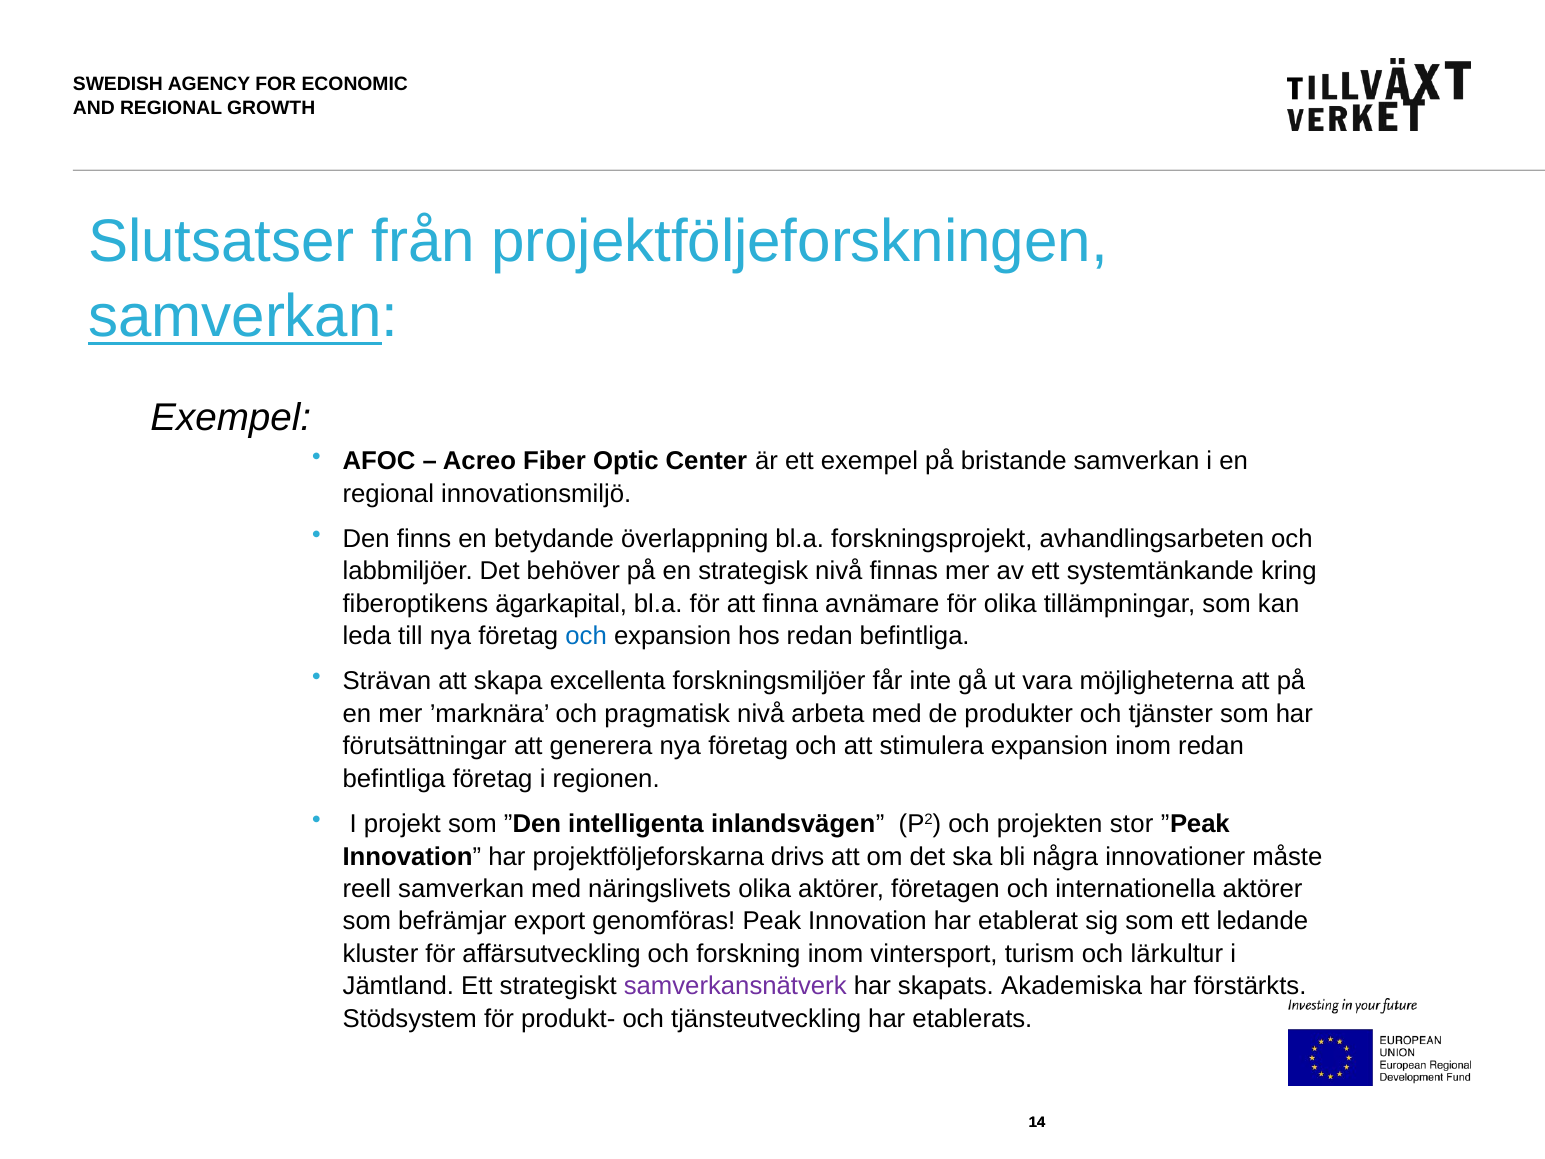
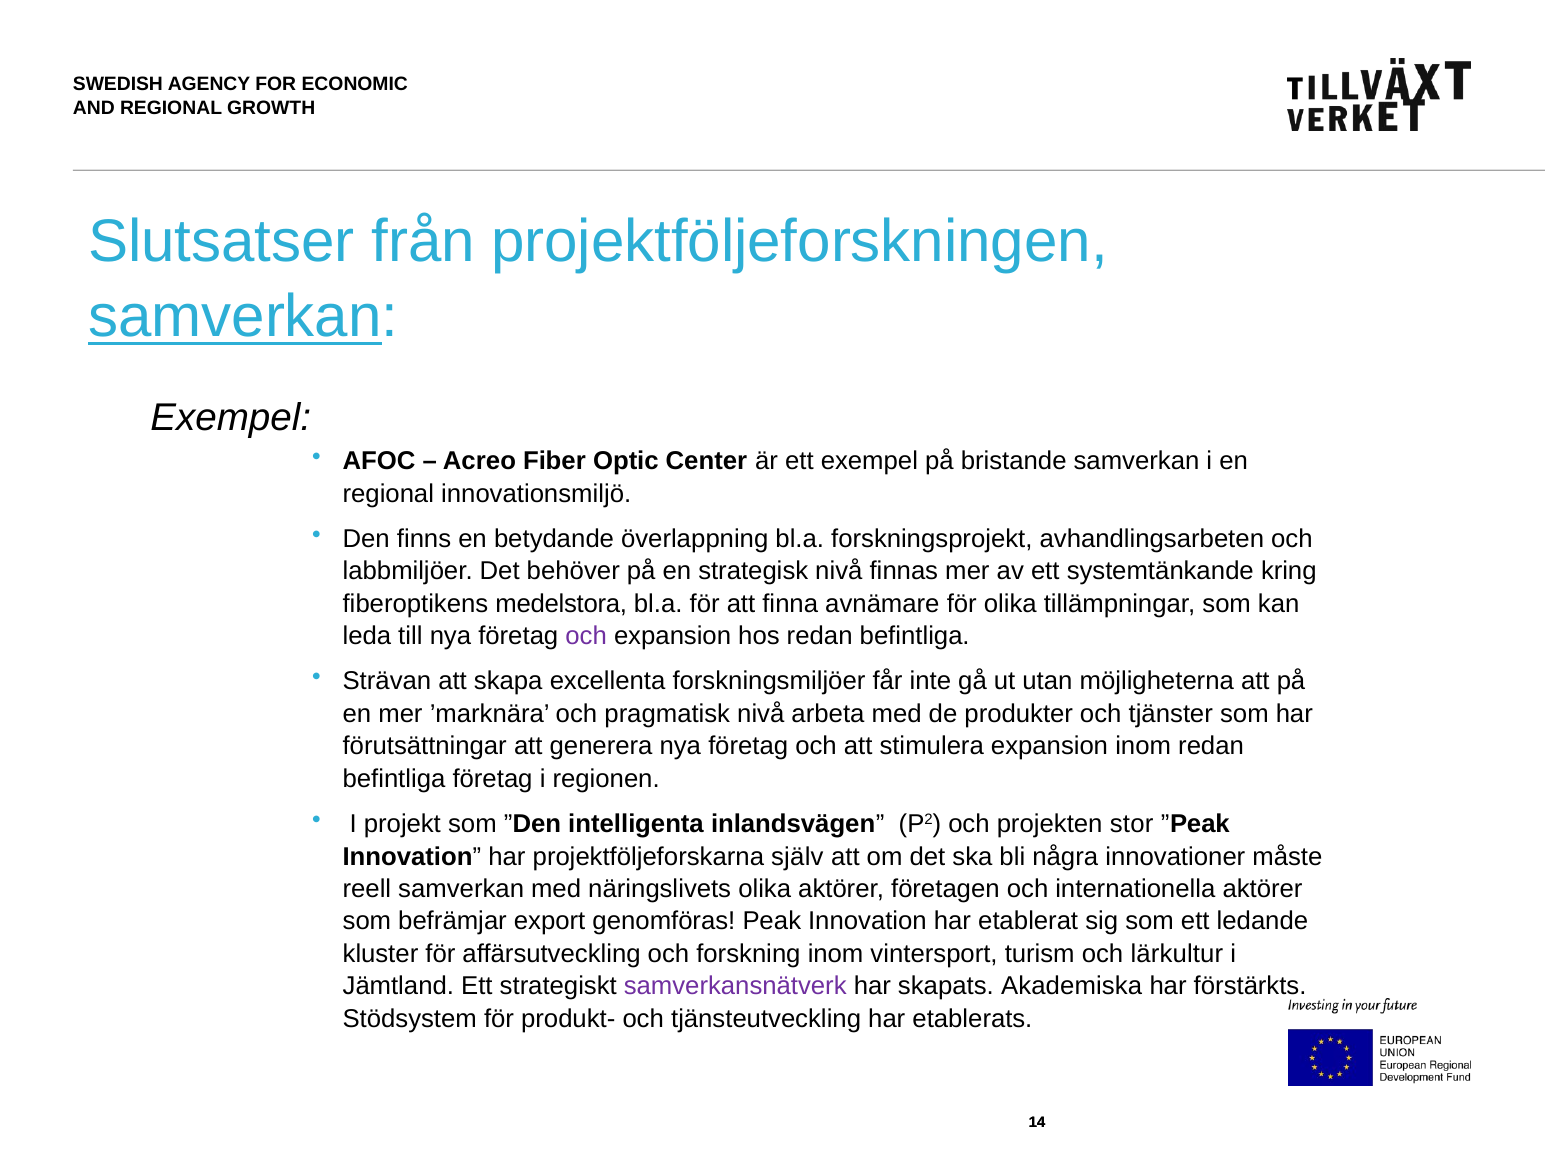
ägarkapital: ägarkapital -> medelstora (561, 604)
och colour: blue -> purple (586, 636)
vara: vara -> utan (1047, 681)
drivs: drivs -> själv (797, 856)
